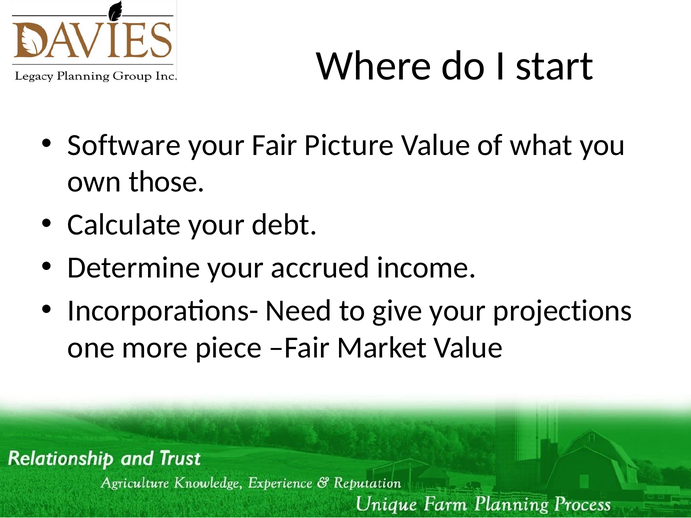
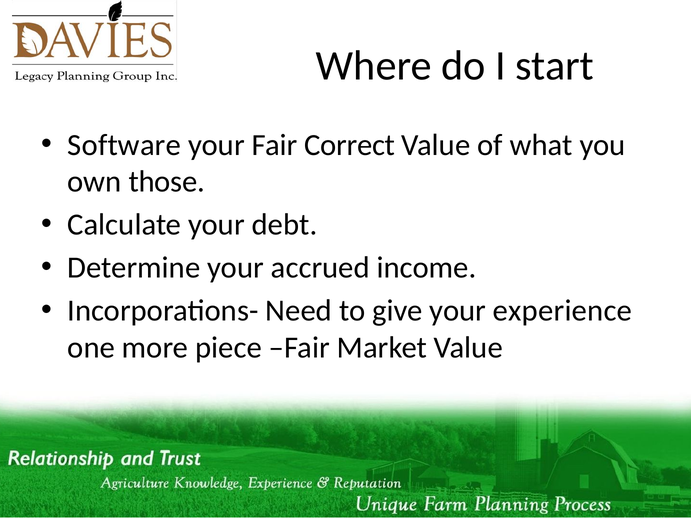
Picture: Picture -> Correct (350, 145)
projections: projections -> experience (563, 311)
